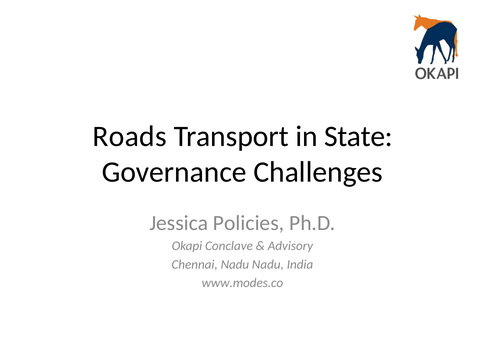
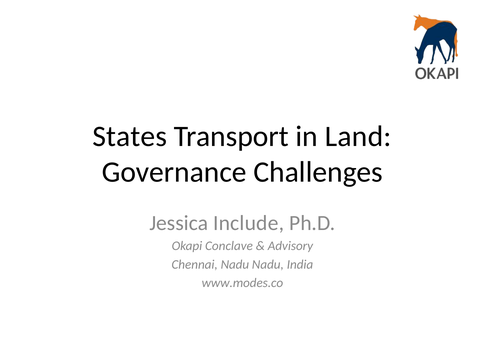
Roads: Roads -> States (130, 136)
State: State -> Land (358, 136)
Policies: Policies -> Include (249, 223)
